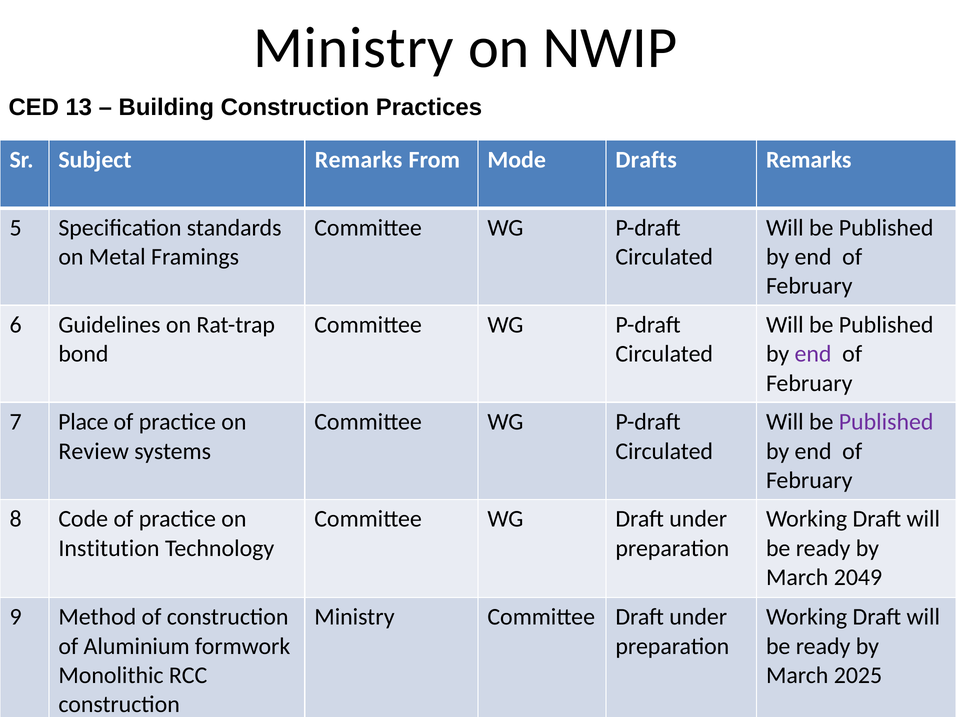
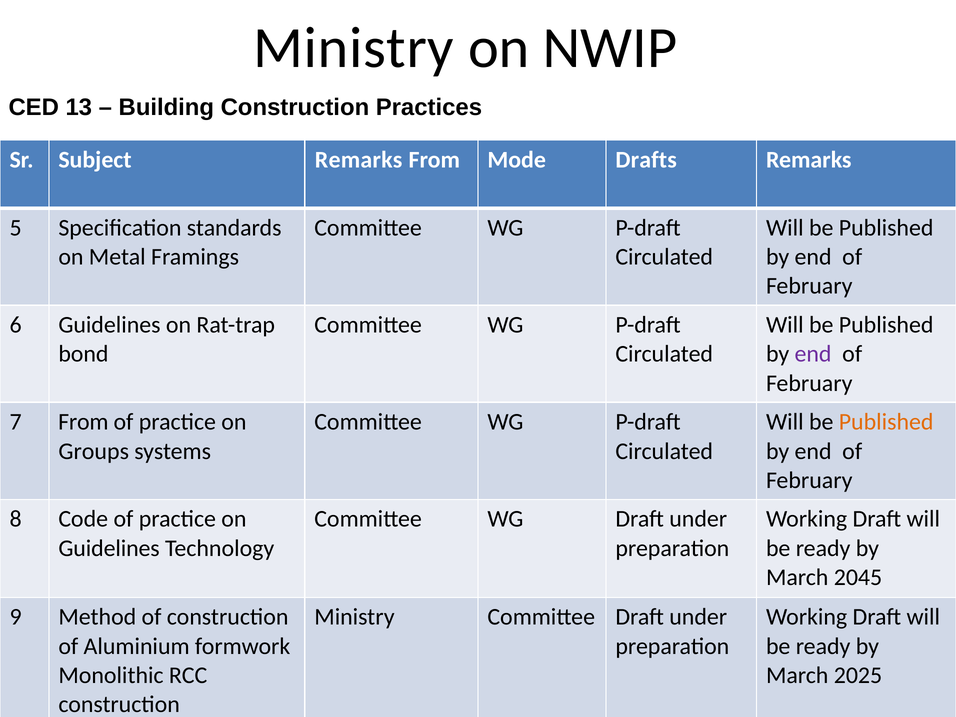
7 Place: Place -> From (83, 422)
Published colour: purple -> orange (886, 422)
Review: Review -> Groups (94, 451)
Institution: Institution -> Guidelines (109, 548)
2049: 2049 -> 2045 (858, 577)
